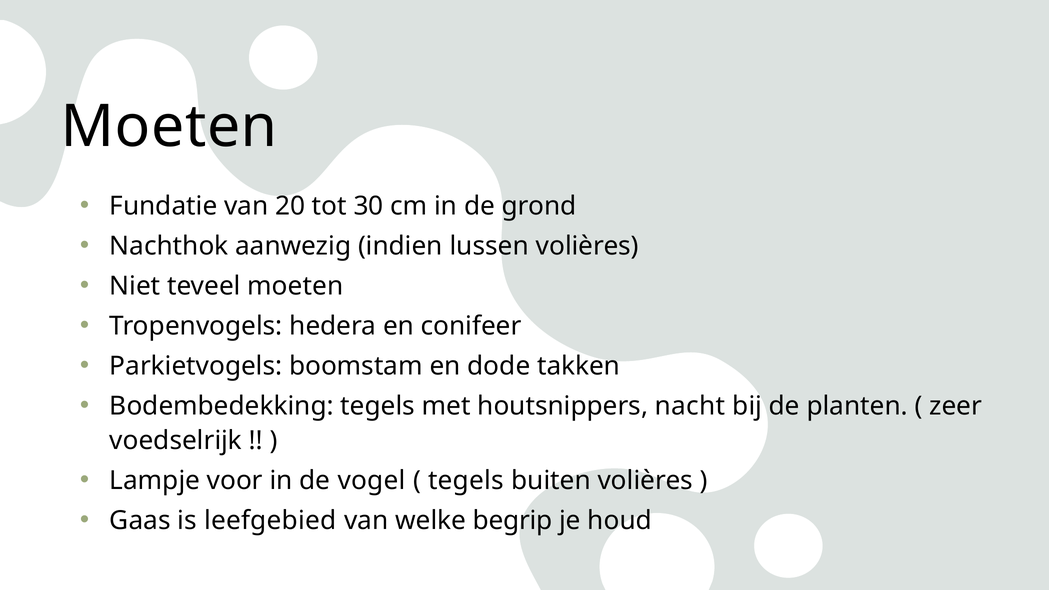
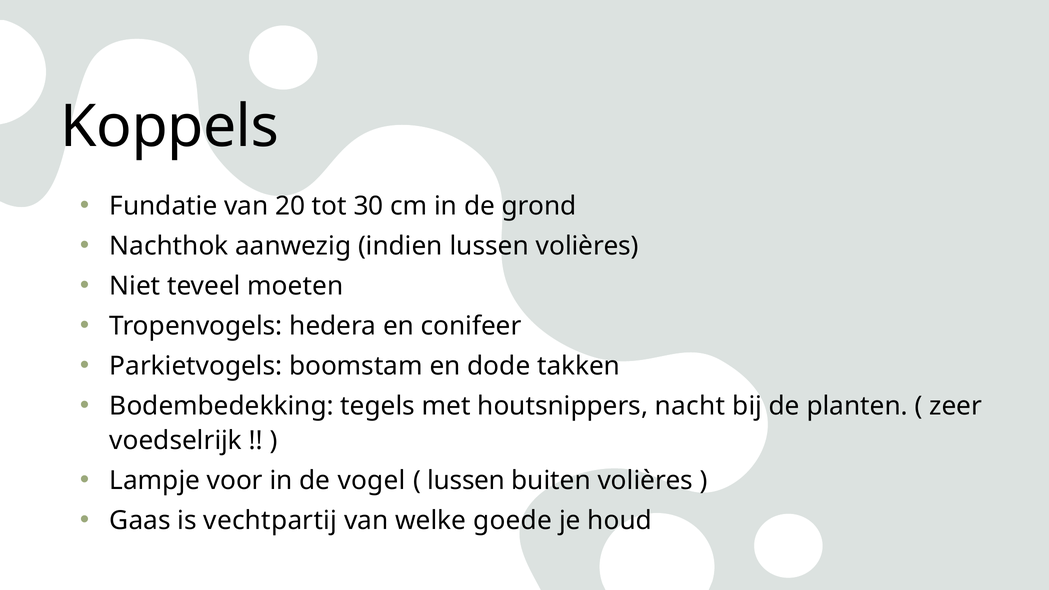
Moeten: Moeten -> Koppels (170, 127)
tegels: tegels -> lussen (466, 481)
leefgebied: leefgebied -> vechtpartij (270, 521)
begrip: begrip -> goede (513, 521)
